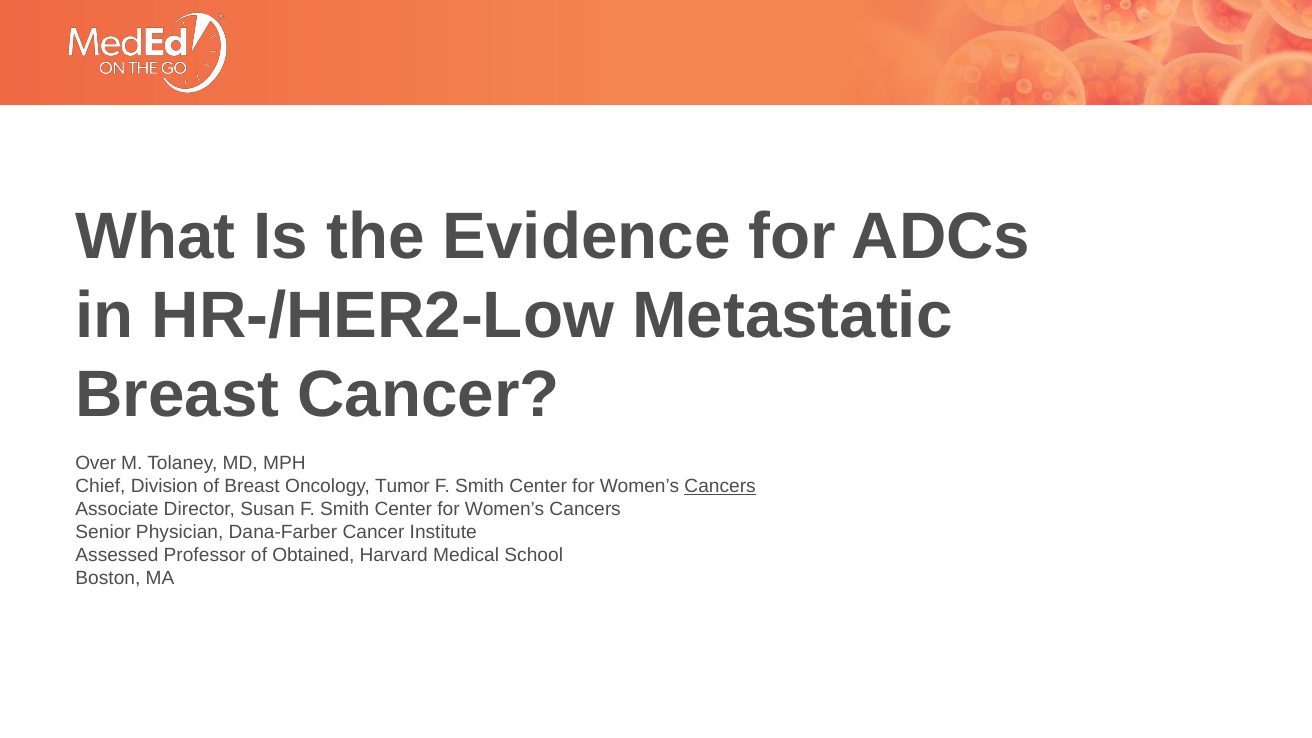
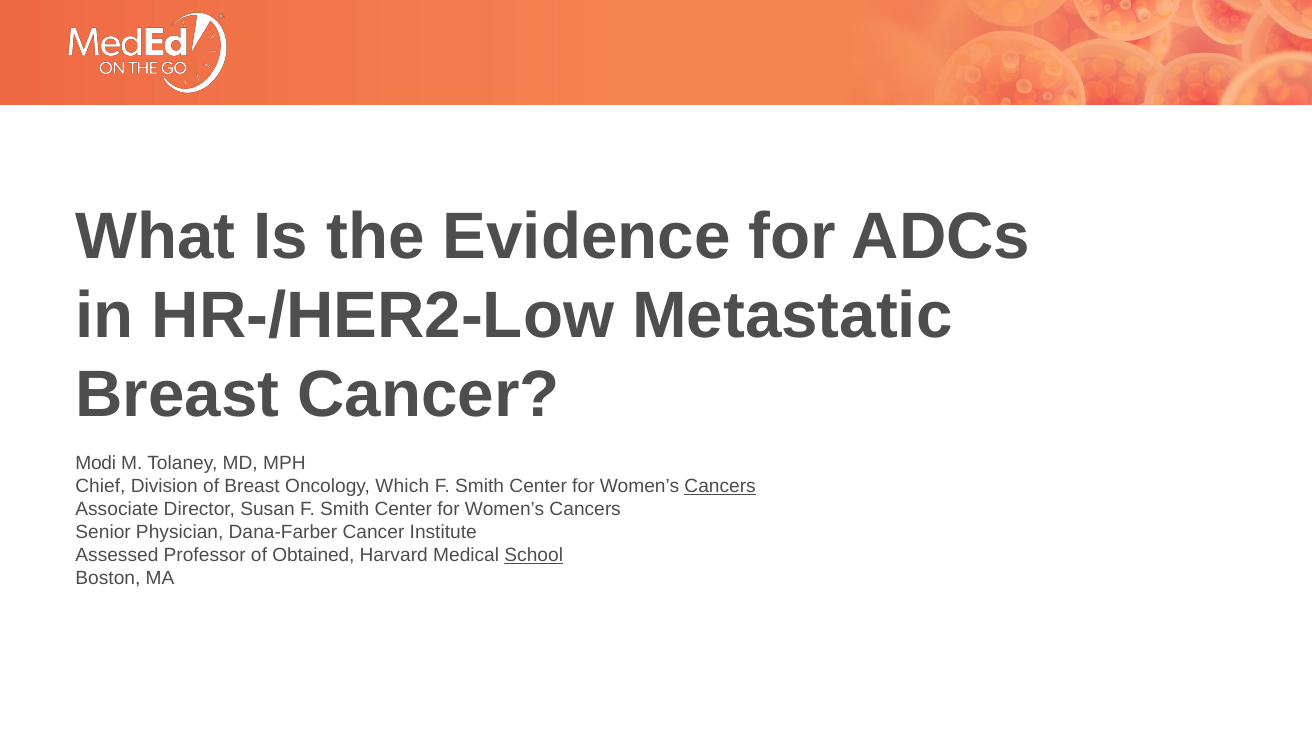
Over: Over -> Modi (96, 464)
Tumor: Tumor -> Which (402, 487)
School underline: none -> present (534, 555)
